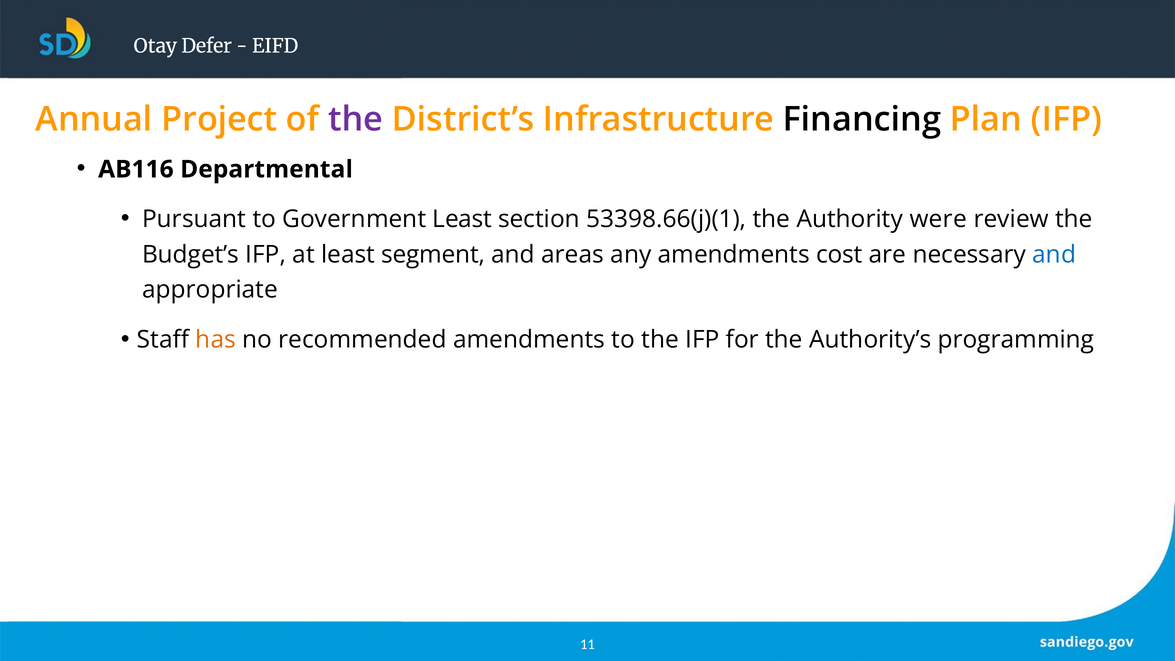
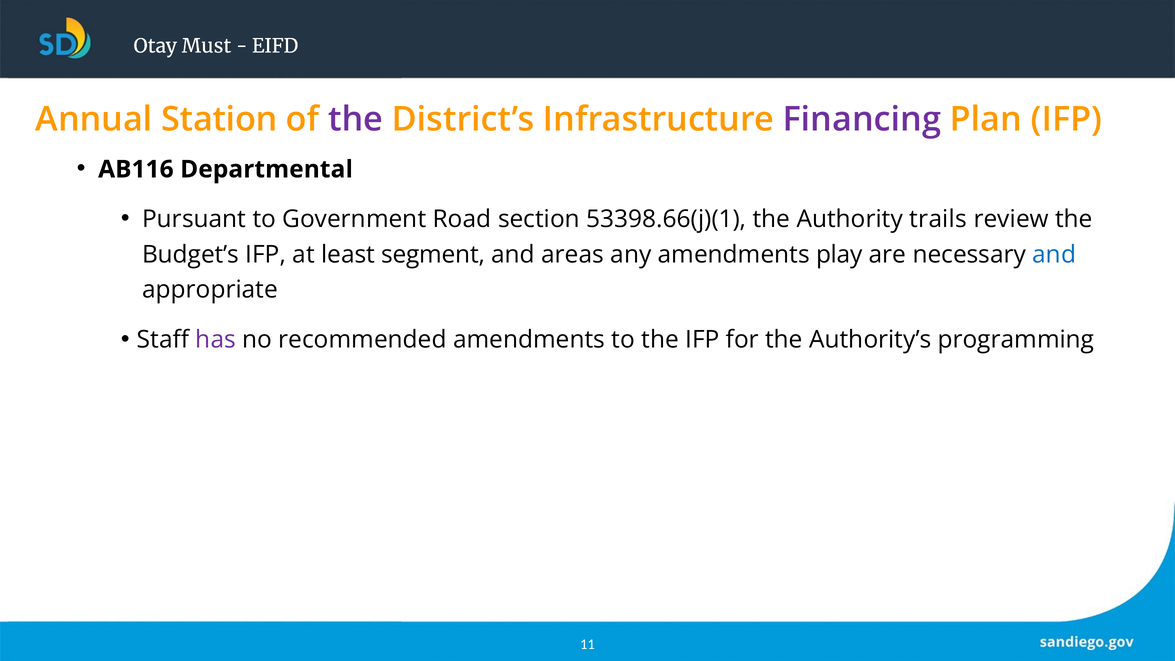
Defer: Defer -> Must (206, 46)
Project: Project -> Station (219, 119)
Financing colour: black -> purple (862, 119)
Government Least: Least -> Road (462, 219)
were: were -> trails (938, 219)
cost: cost -> play (839, 254)
has colour: orange -> purple (216, 340)
